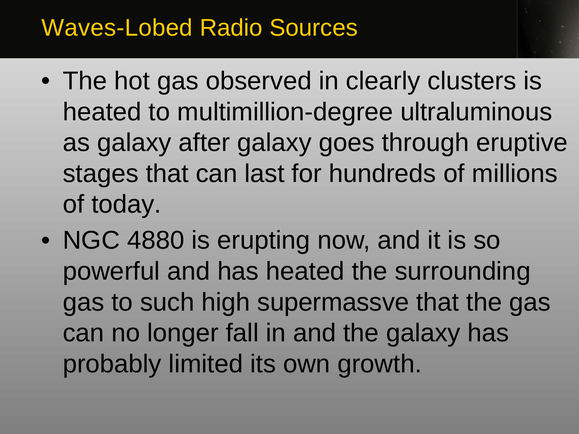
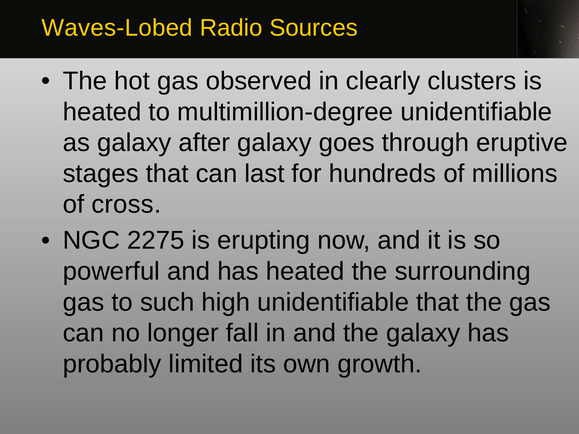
multimillion-degree ultraluminous: ultraluminous -> unidentifiable (476, 112)
today: today -> cross (126, 205)
4880: 4880 -> 2275 (156, 241)
high supermassve: supermassve -> unidentifiable (333, 302)
